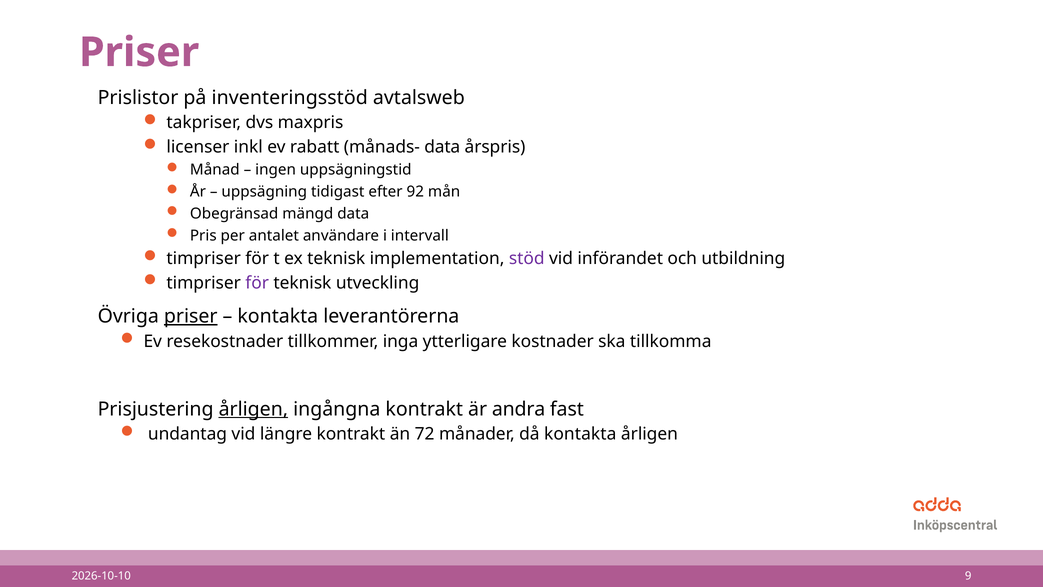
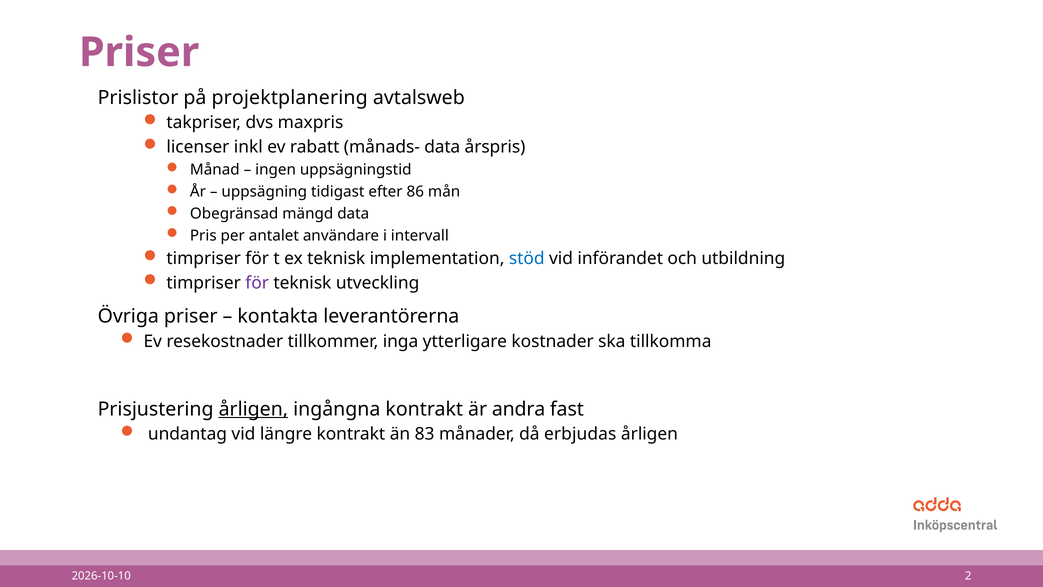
inventeringsstöd: inventeringsstöd -> projektplanering (290, 98)
92: 92 -> 86 (415, 192)
stöd colour: purple -> blue (527, 258)
priser underline: present -> none (191, 316)
72: 72 -> 83 (425, 434)
då kontakta: kontakta -> erbjudas (580, 434)
9: 9 -> 2 (968, 576)
